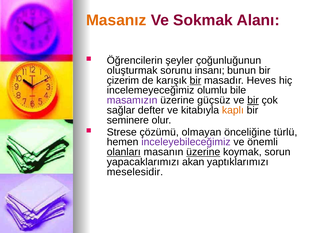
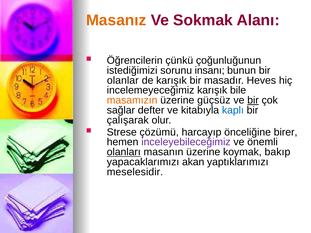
şeyler: şeyler -> çünkü (179, 61)
oluşturmak: oluşturmak -> istediğimizi (132, 70)
çizerim: çizerim -> olanlar (123, 80)
bir underline: present -> none (195, 80)
incelemeyeceğimiz olumlu: olumlu -> karışık (212, 90)
masamızın colour: purple -> orange (132, 100)
kaplı colour: orange -> blue (233, 110)
seminere: seminere -> çalışarak (128, 120)
olmayan: olmayan -> harcayıp (202, 132)
türlü: türlü -> birer (286, 132)
üzerine underline: present -> none (203, 152)
sorun: sorun -> bakıp (277, 152)
